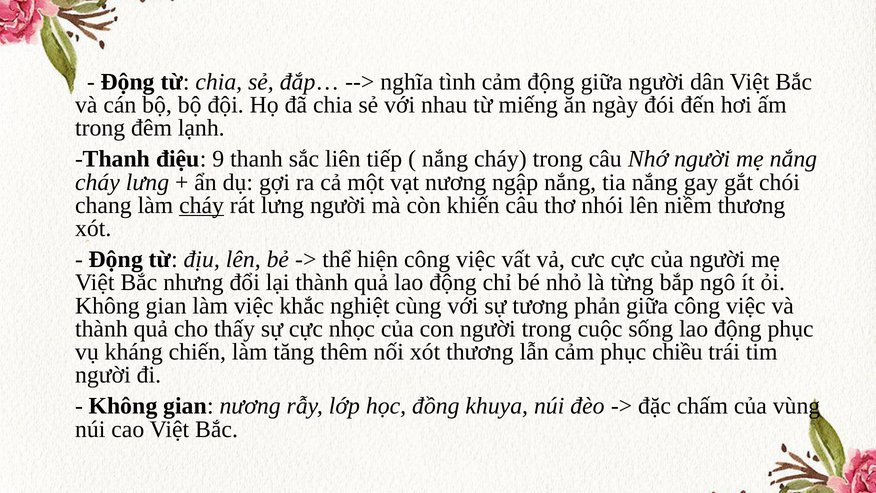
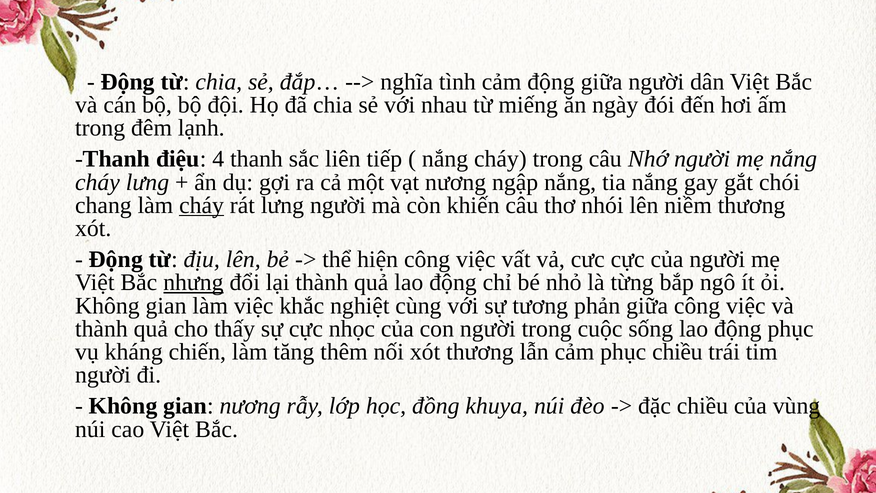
9: 9 -> 4 (218, 159)
nhưng underline: none -> present (193, 283)
đặc chấm: chấm -> chiều (702, 406)
